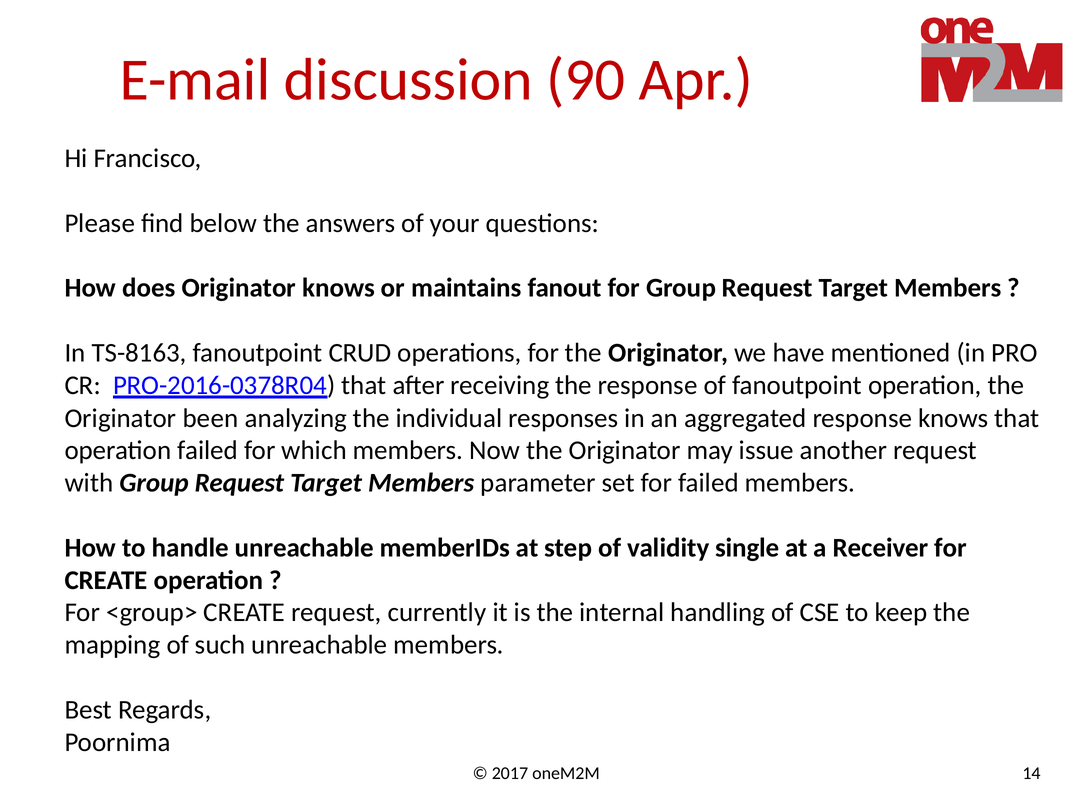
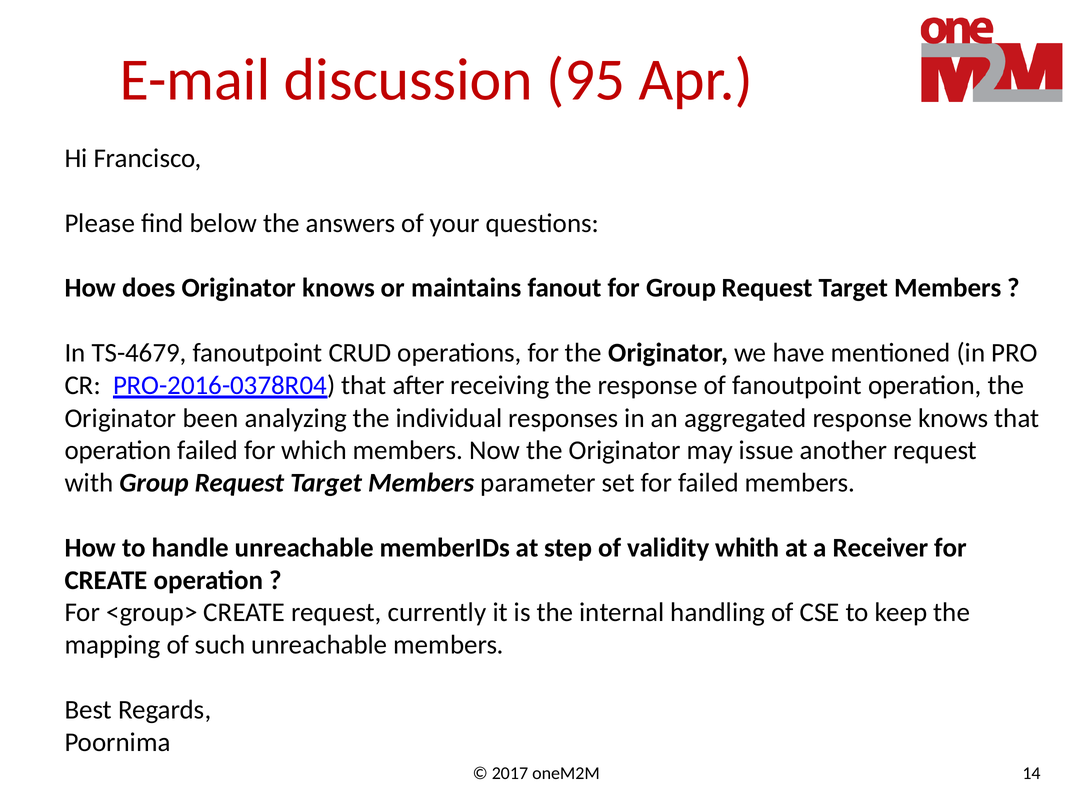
90: 90 -> 95 (586, 80)
TS-8163: TS-8163 -> TS-4679 (139, 353)
single: single -> whith (747, 548)
